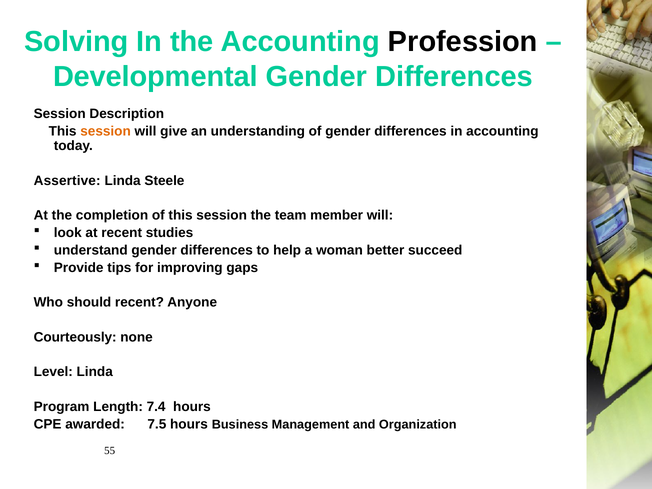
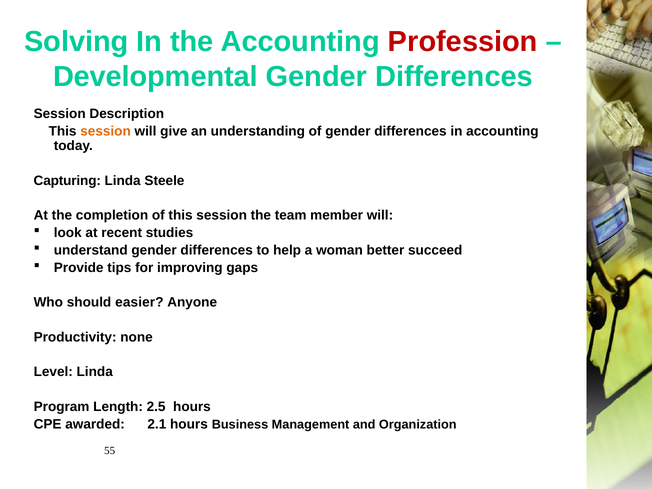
Profession colour: black -> red (463, 42)
Assertive: Assertive -> Capturing (67, 181)
should recent: recent -> easier (139, 302)
Courteously: Courteously -> Productivity (75, 337)
7.4: 7.4 -> 2.5 (156, 407)
7.5: 7.5 -> 2.1 (157, 424)
